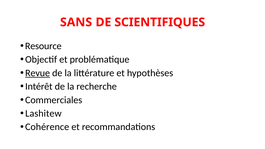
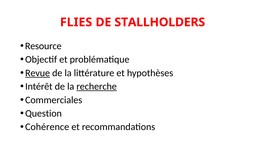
SANS: SANS -> FLIES (76, 22)
SCIENTIFIQUES: SCIENTIFIQUES -> STALLHOLDERS (160, 22)
recherche underline: none -> present (97, 86)
Lashitew: Lashitew -> Question (43, 113)
